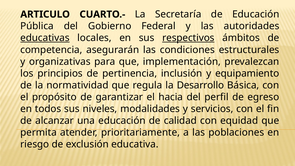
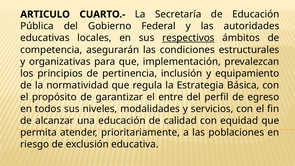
educativas underline: present -> none (45, 38)
Desarrollo: Desarrollo -> Estrategia (200, 85)
hacia: hacia -> entre (171, 97)
